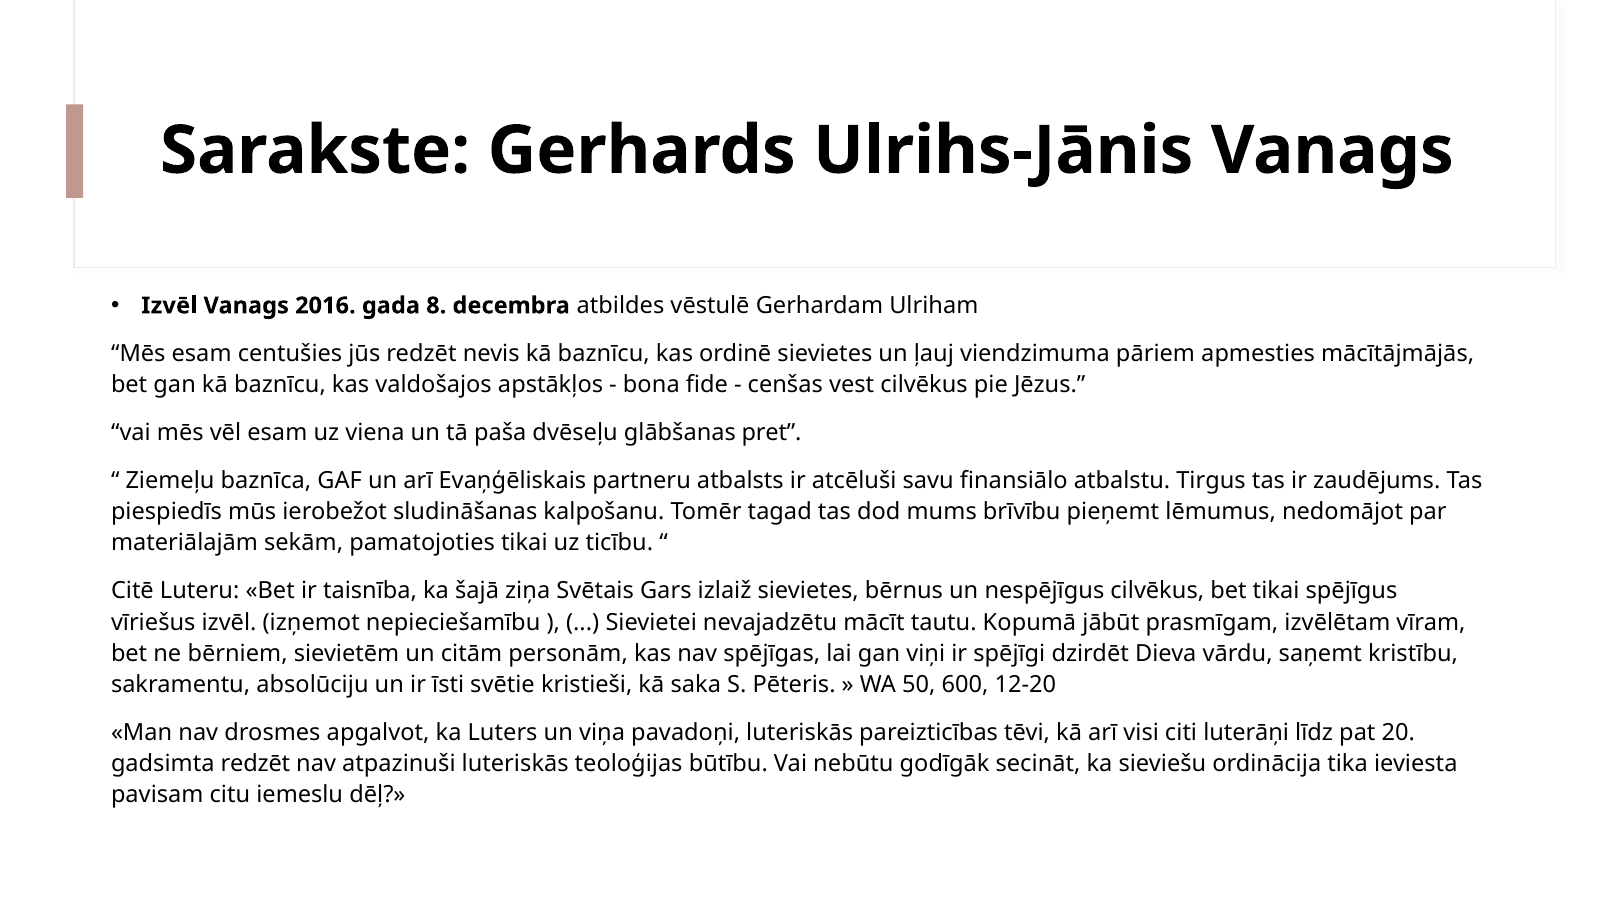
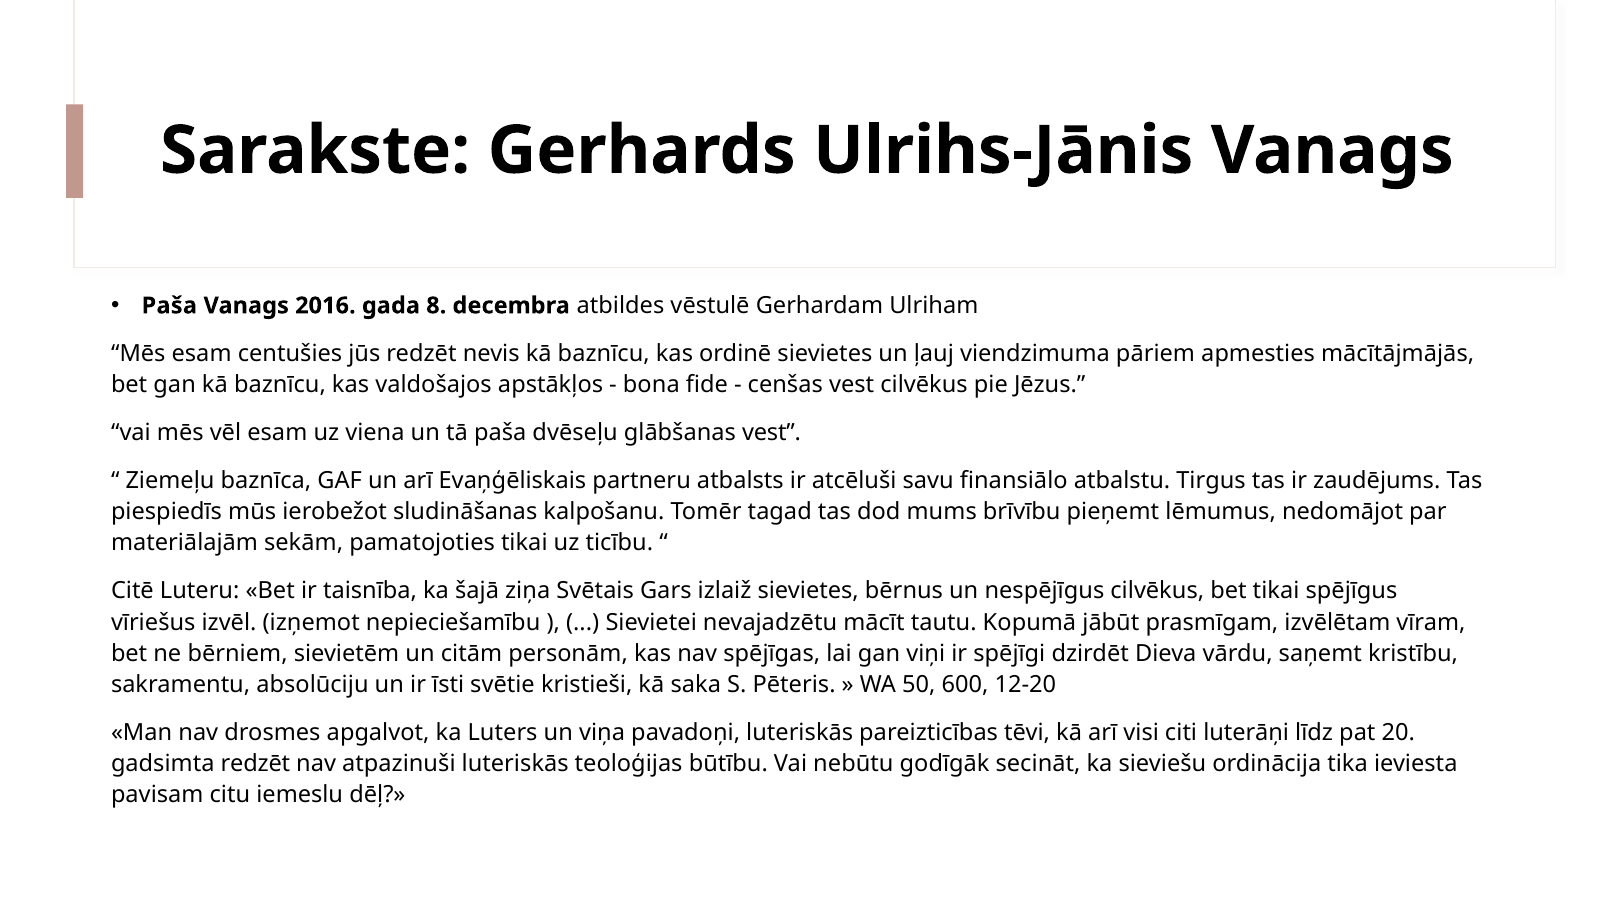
Izvēl: Izvēl -> Paša (169, 305)
glābšanas pret: pret -> vest (772, 433)
